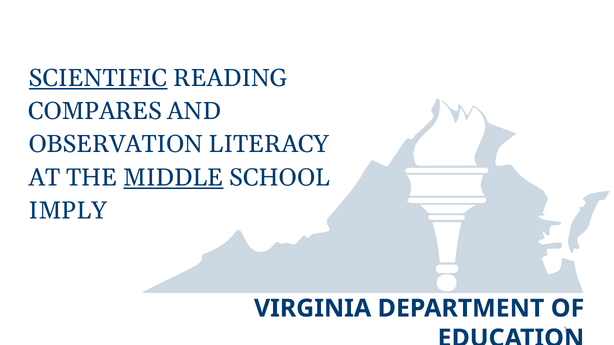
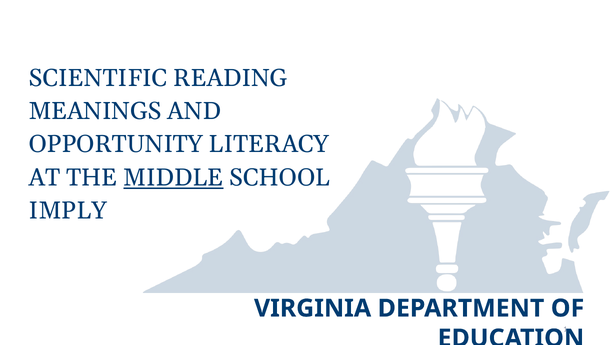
SCIENTIFIC underline: present -> none (98, 78)
COMPARES: COMPARES -> MEANINGS (95, 111)
OBSERVATION: OBSERVATION -> OPPORTUNITY (116, 145)
